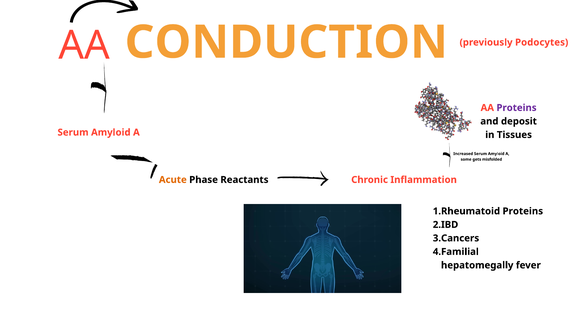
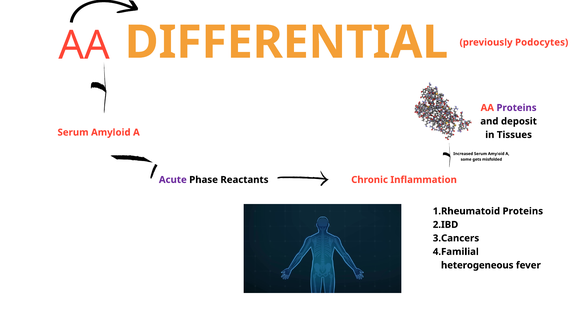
CONDUCTION: CONDUCTION -> DIFFERENTIAL (286, 42)
Acute colour: orange -> purple (173, 180)
hepatomegally: hepatomegally -> heterogeneous (477, 265)
